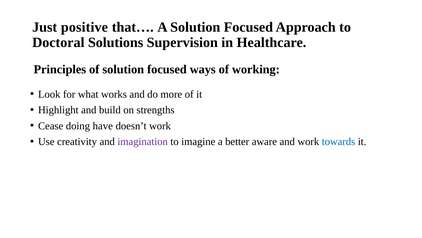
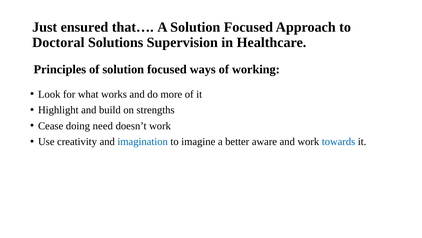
positive: positive -> ensured (84, 27)
have: have -> need (103, 126)
imagination colour: purple -> blue (143, 141)
